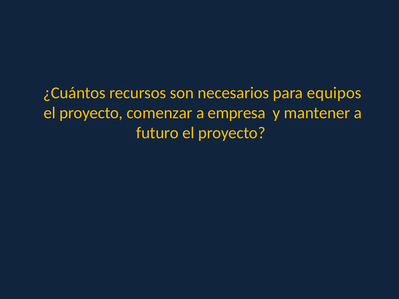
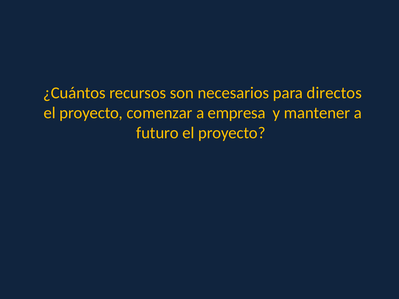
equipos: equipos -> directos (334, 93)
